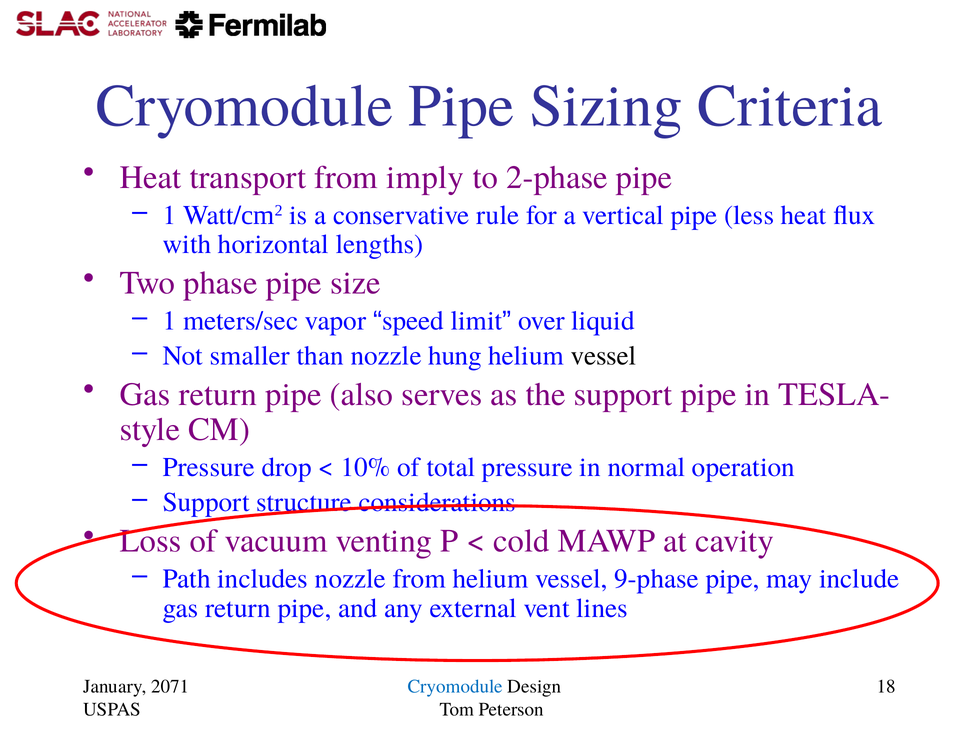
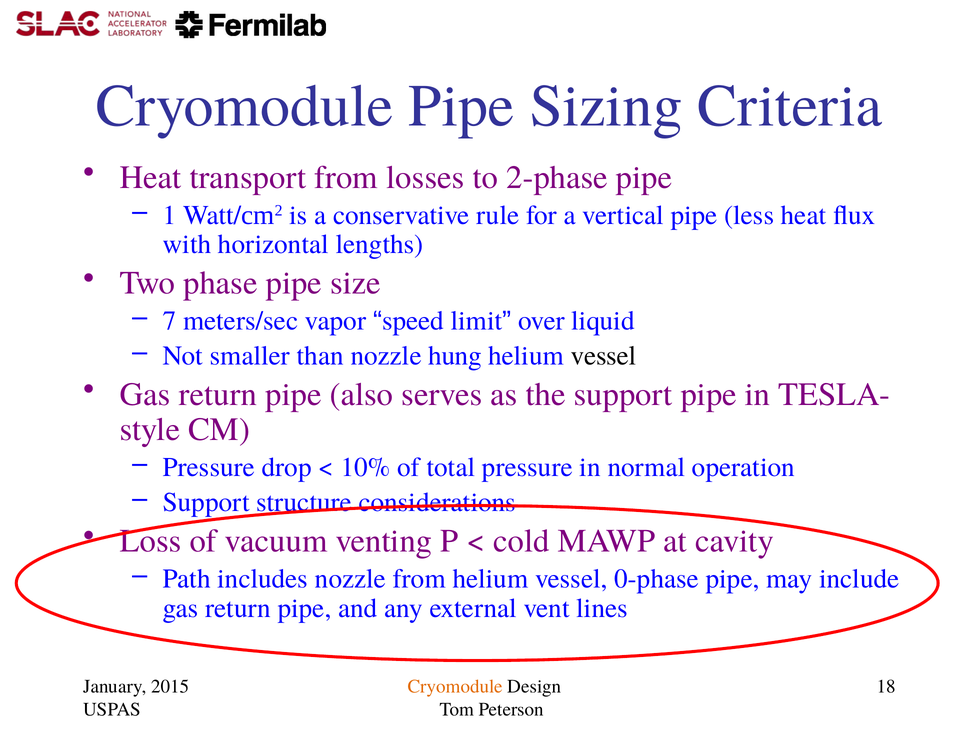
imply: imply -> losses (425, 177)
1: 1 -> 7 (170, 321)
9-phase: 9-phase -> 0-phase (657, 579)
2071: 2071 -> 2015 (170, 687)
Cryomodule colour: blue -> orange (455, 687)
